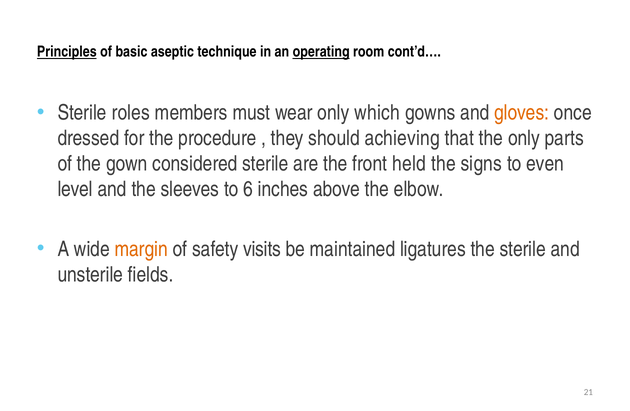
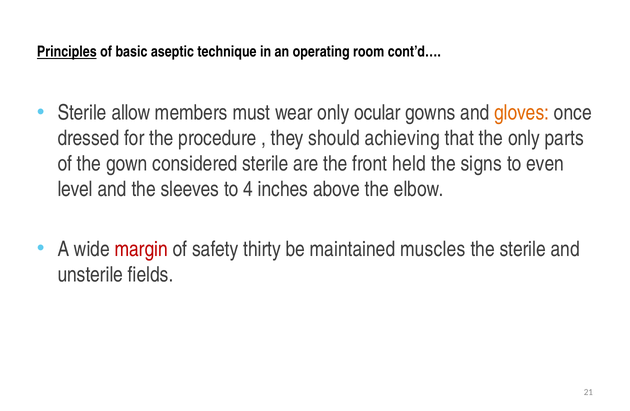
operating underline: present -> none (321, 52)
roles: roles -> allow (131, 113)
which: which -> ocular (377, 113)
6: 6 -> 4 (248, 189)
margin colour: orange -> red (141, 249)
visits: visits -> thirty (262, 249)
ligatures: ligatures -> muscles (433, 249)
